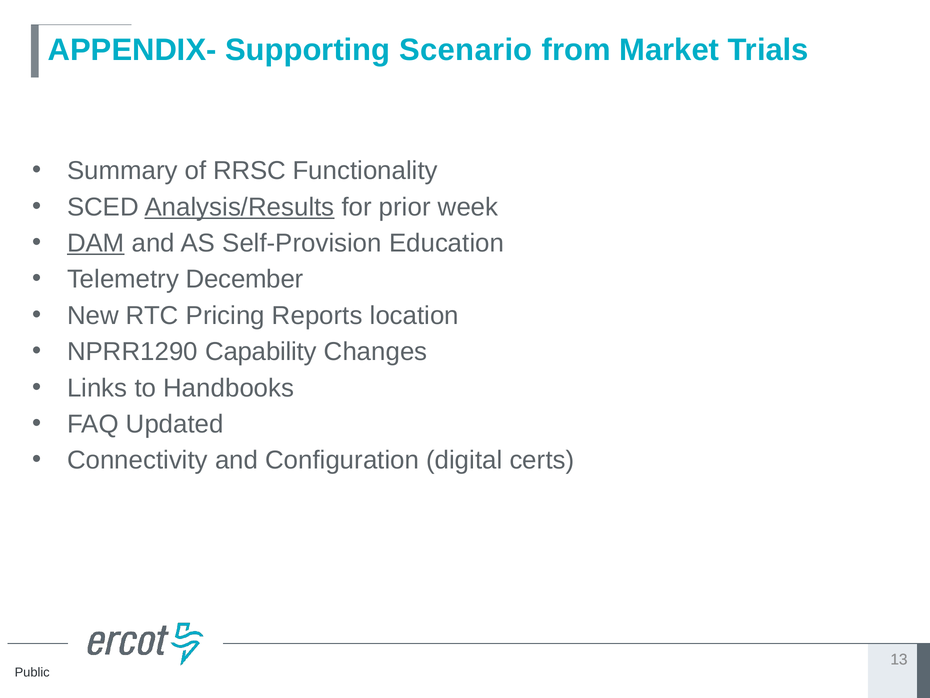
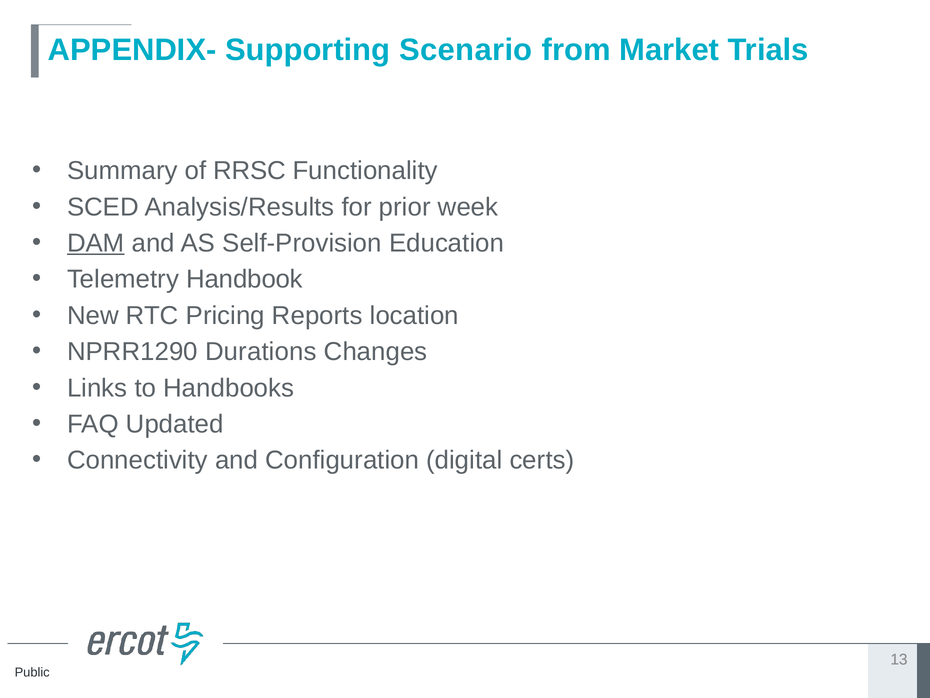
Analysis/Results underline: present -> none (240, 207)
December: December -> Handbook (245, 279)
Capability: Capability -> Durations (261, 352)
